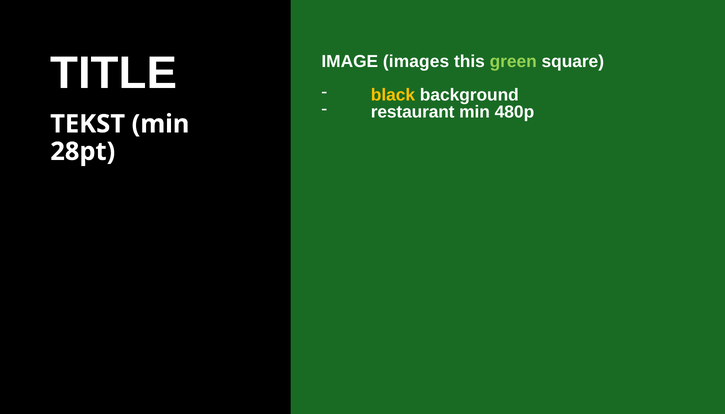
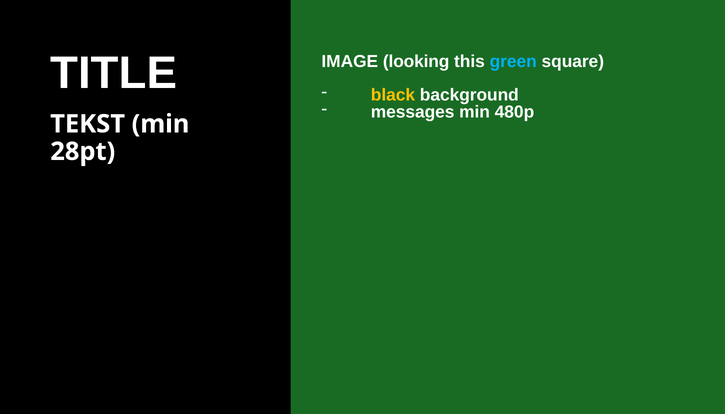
images: images -> looking (416, 61)
green colour: light green -> light blue (513, 61)
restaurant: restaurant -> messages (413, 112)
